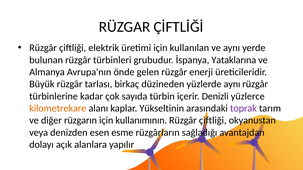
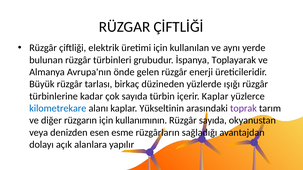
Yataklarına: Yataklarına -> Toplayarak (234, 60)
yüzlerde aynı: aynı -> ışığı (232, 84)
içerir Denizli: Denizli -> Kaplar (215, 96)
kilometrekare colour: orange -> blue (58, 109)
çiftliği: çiftliği -> sayıda (213, 121)
